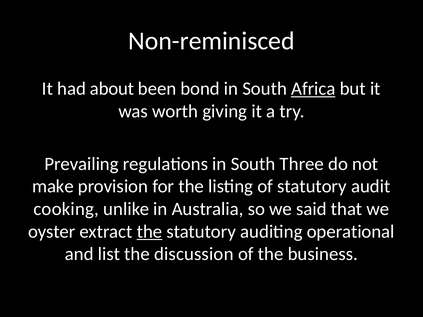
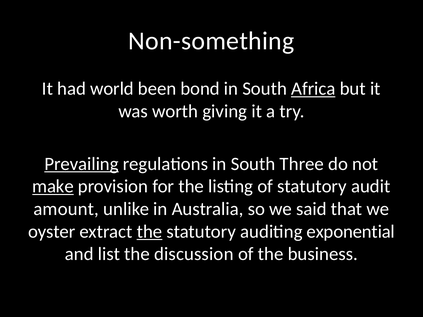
Non-reminisced: Non-reminisced -> Non-something (211, 41)
about: about -> world (112, 89)
Prevailing underline: none -> present (82, 164)
make underline: none -> present (53, 187)
cooking: cooking -> amount (66, 209)
operational: operational -> exponential (351, 232)
